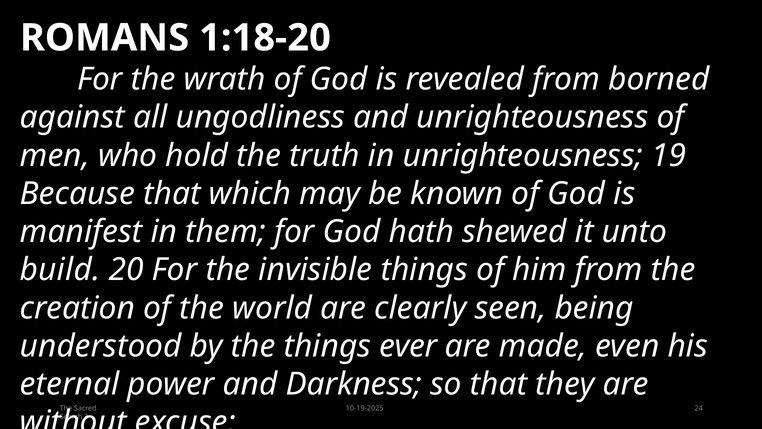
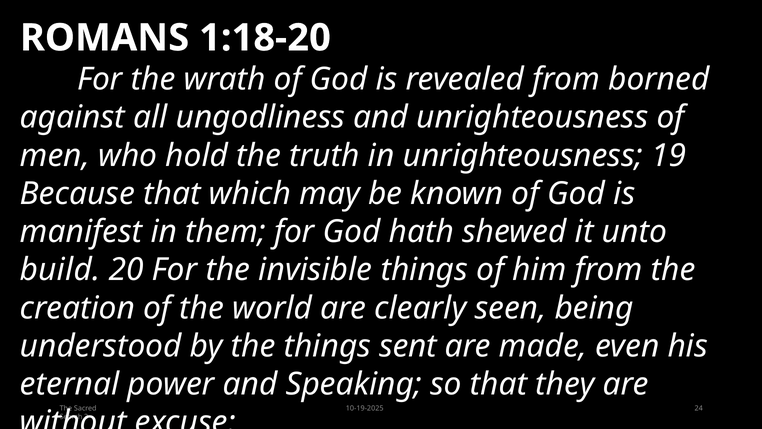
ever: ever -> sent (408, 346)
Darkness: Darkness -> Speaking (354, 384)
